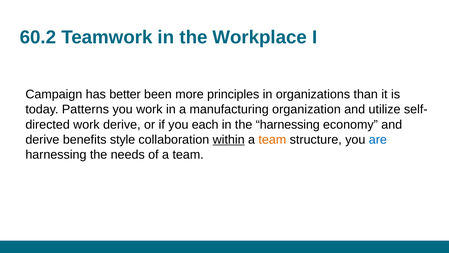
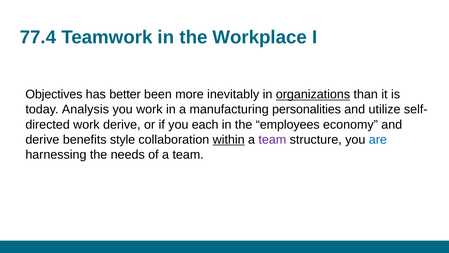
60.2: 60.2 -> 77.4 (38, 37)
Campaign: Campaign -> Objectives (54, 94)
principles: principles -> inevitably (233, 94)
organizations underline: none -> present (313, 94)
Patterns: Patterns -> Analysis (85, 109)
organization: organization -> personalities (307, 109)
the harnessing: harnessing -> employees (288, 124)
team colour: orange -> purple (272, 139)
